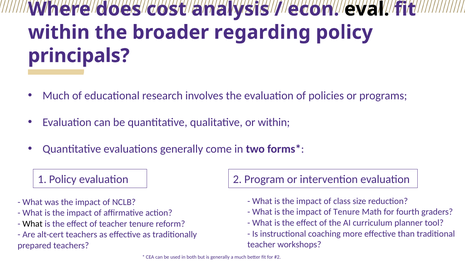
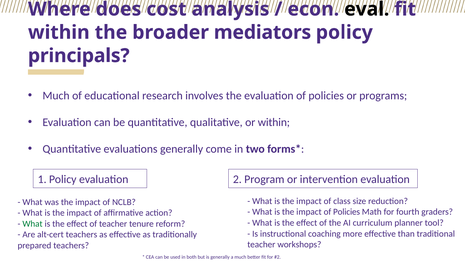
regarding: regarding -> mediators (262, 32)
impact of Tenure: Tenure -> Policies (347, 212)
What colour: black -> green (32, 223)
